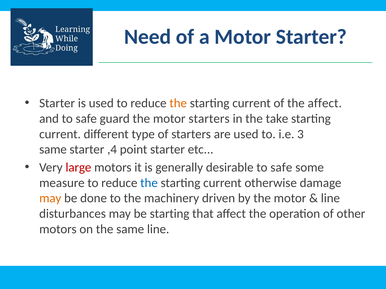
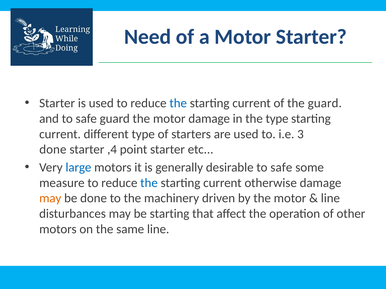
the colour: orange -> blue (178, 103)
the affect: affect -> guard (325, 103)
motor starters: starters -> damage (209, 119)
the take: take -> type (277, 119)
same: same -> done (53, 150)
large colour: red -> blue (78, 168)
